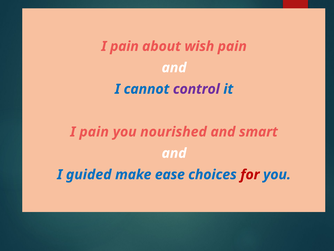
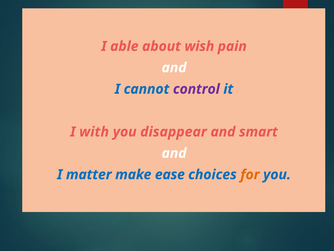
pain: pain -> able (124, 46)
pain: pain -> with (94, 132)
nourished: nourished -> disappear (174, 132)
guided: guided -> matter (89, 174)
for colour: red -> orange (250, 174)
